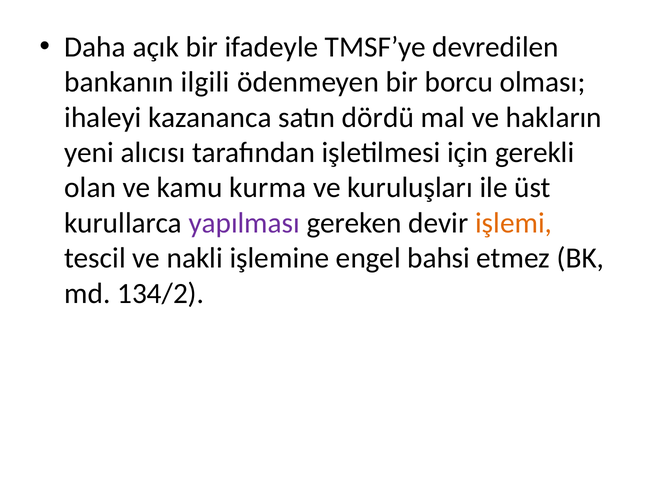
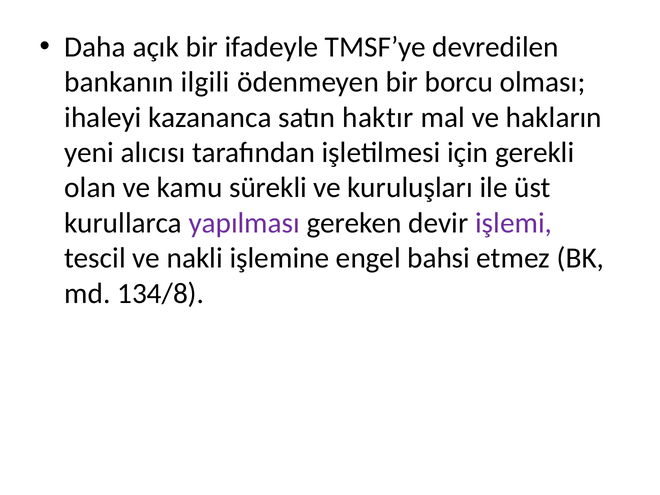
dördü: dördü -> haktır (378, 117)
kurma: kurma -> sürekli (268, 188)
işlemi colour: orange -> purple (514, 223)
134/2: 134/2 -> 134/8 (161, 293)
